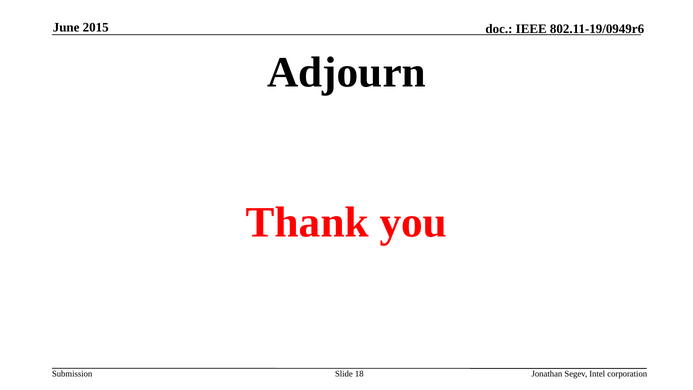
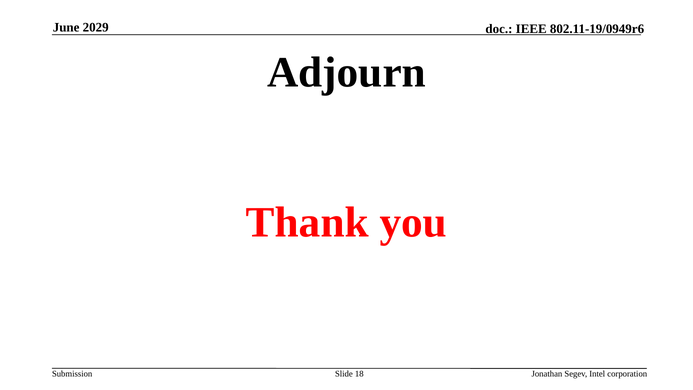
2015: 2015 -> 2029 (96, 28)
